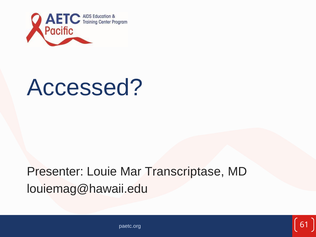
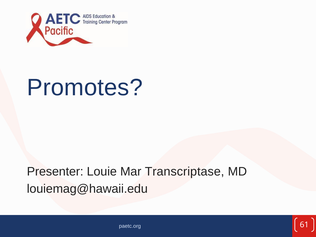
Accessed: Accessed -> Promotes (85, 87)
